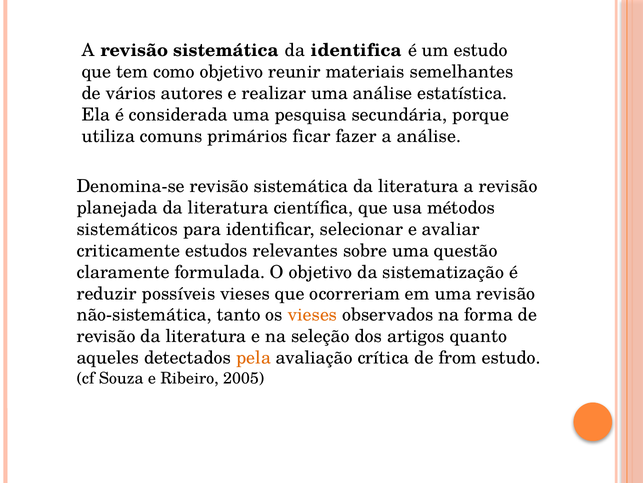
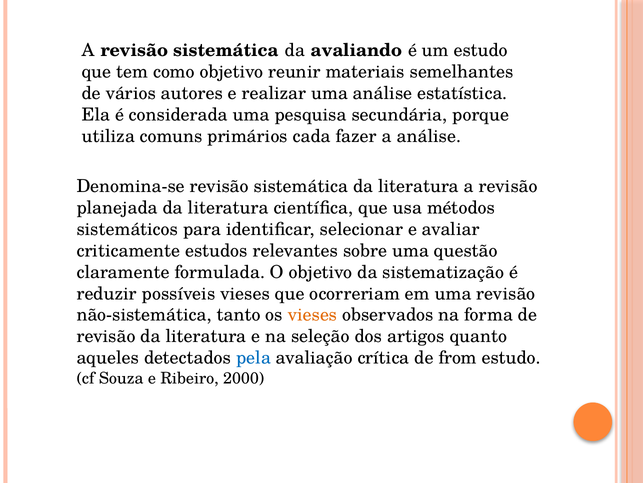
identifica: identifica -> avaliando (356, 50)
ficar: ficar -> cada (312, 136)
pela colour: orange -> blue (254, 357)
2005: 2005 -> 2000 (244, 378)
